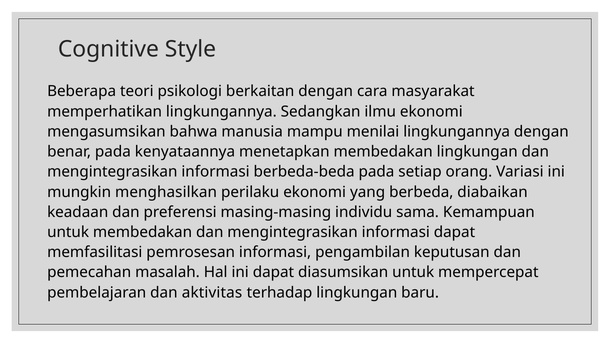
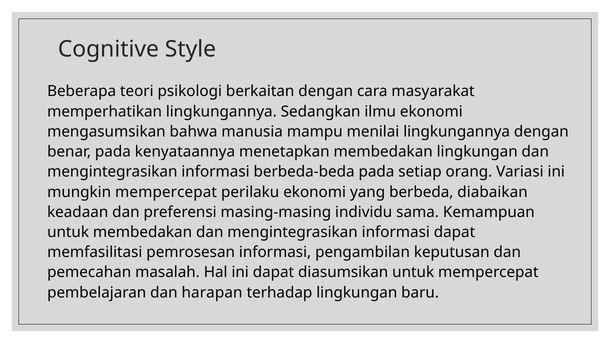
mungkin menghasilkan: menghasilkan -> mempercepat (166, 192)
aktivitas: aktivitas -> harapan (212, 293)
